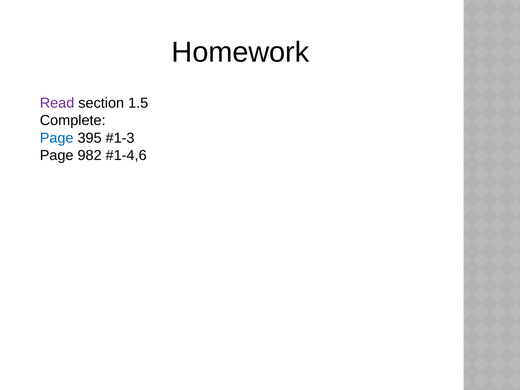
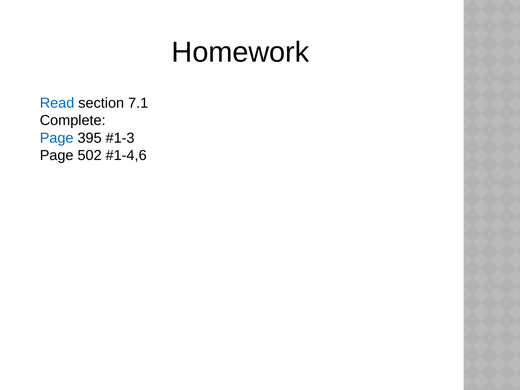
Read colour: purple -> blue (57, 103)
1.5: 1.5 -> 7.1 (138, 103)
982: 982 -> 502 (90, 155)
